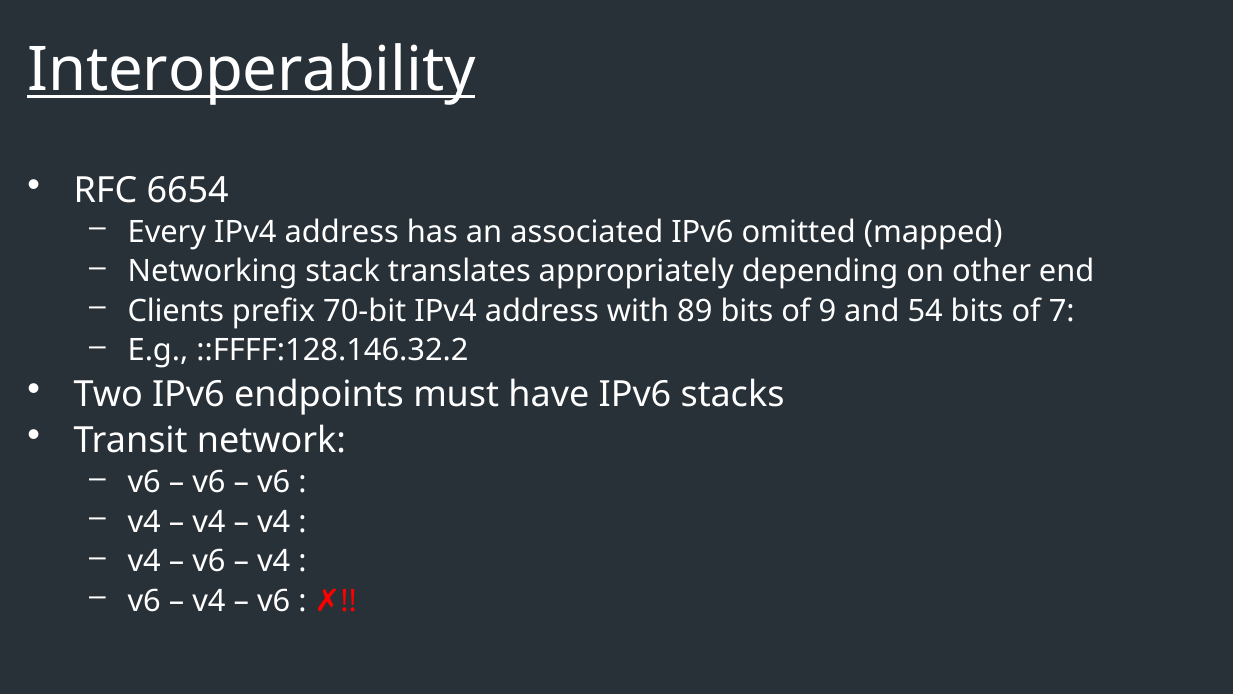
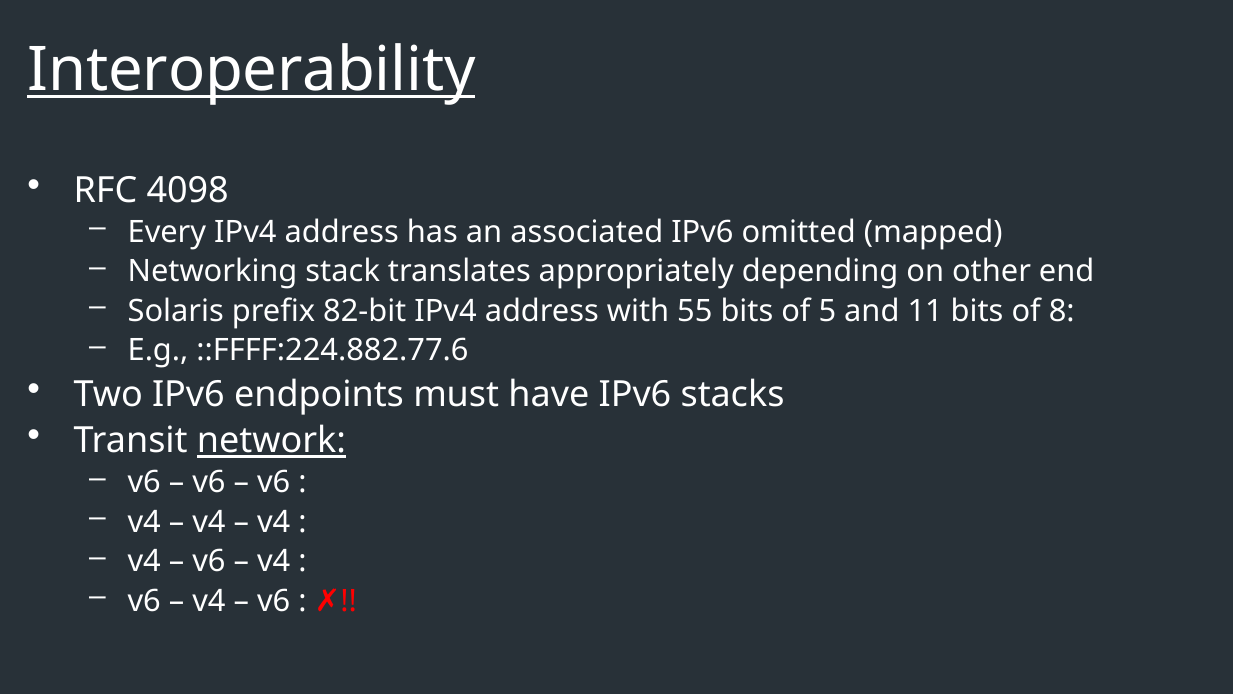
6654: 6654 -> 4098 (188, 191)
Clients: Clients -> Solaris (176, 311)
70-bit: 70-bit -> 82-bit (365, 311)
89: 89 -> 55 (695, 311)
9: 9 -> 5 (827, 311)
54: 54 -> 11 (925, 311)
7: 7 -> 8 (1062, 311)
::FFFF:128.146.32.2: ::FFFF:128.146.32.2 -> ::FFFF:224.882.77.6 (332, 350)
network underline: none -> present (271, 441)
